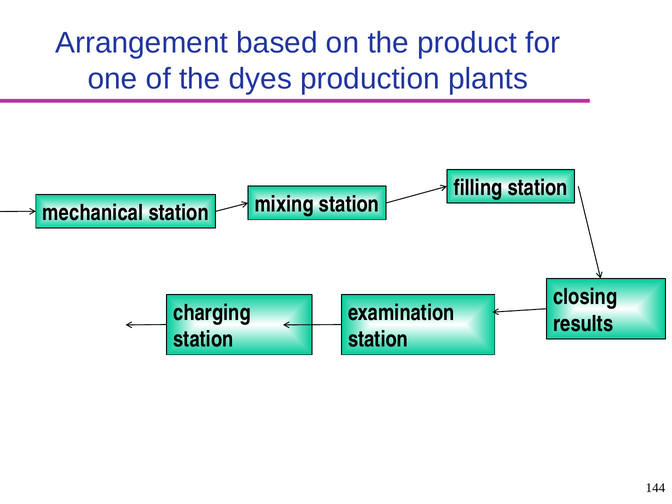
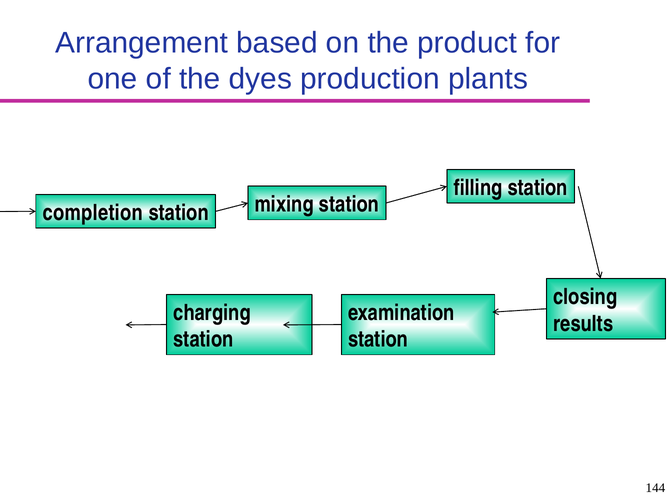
mechanical: mechanical -> completion (93, 213)
